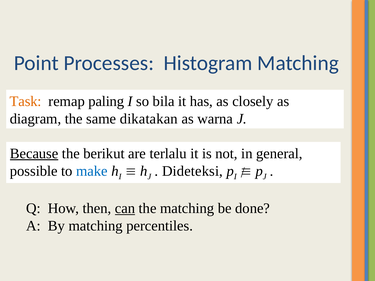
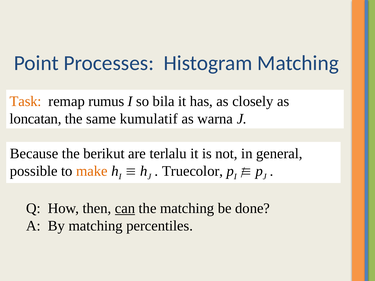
paling: paling -> rumus (106, 101)
diagram: diagram -> loncatan (36, 119)
dikatakan: dikatakan -> kumulatif (149, 119)
Because underline: present -> none (34, 154)
make colour: blue -> orange (92, 171)
Dideteksi: Dideteksi -> Truecolor (193, 171)
